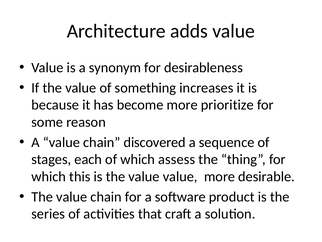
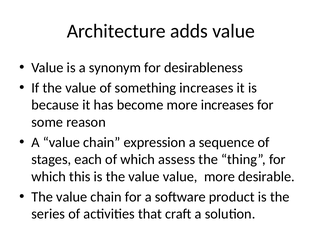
more prioritize: prioritize -> increases (227, 105)
discovered: discovered -> expression (155, 142)
